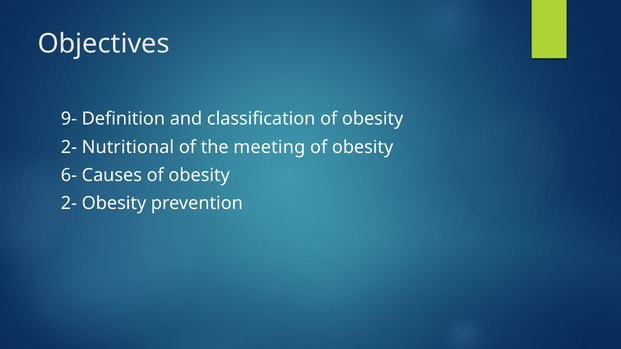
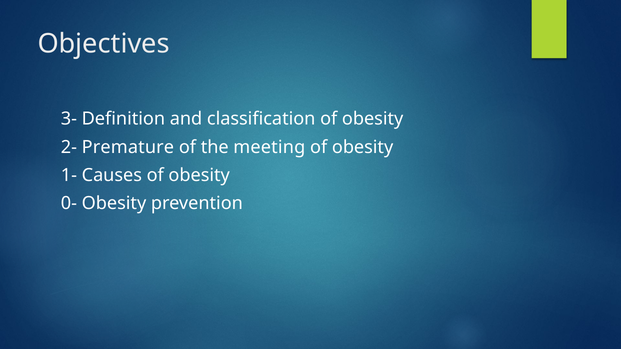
9-: 9- -> 3- (69, 119)
Nutritional: Nutritional -> Premature (128, 147)
6-: 6- -> 1- (69, 175)
2-: 2- -> 0- (69, 204)
